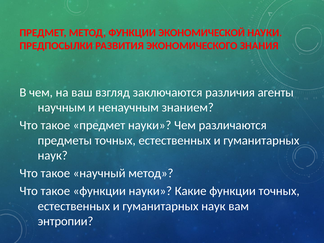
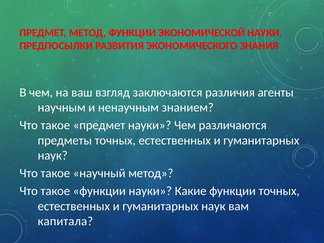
энтропии: энтропии -> капитала (65, 221)
